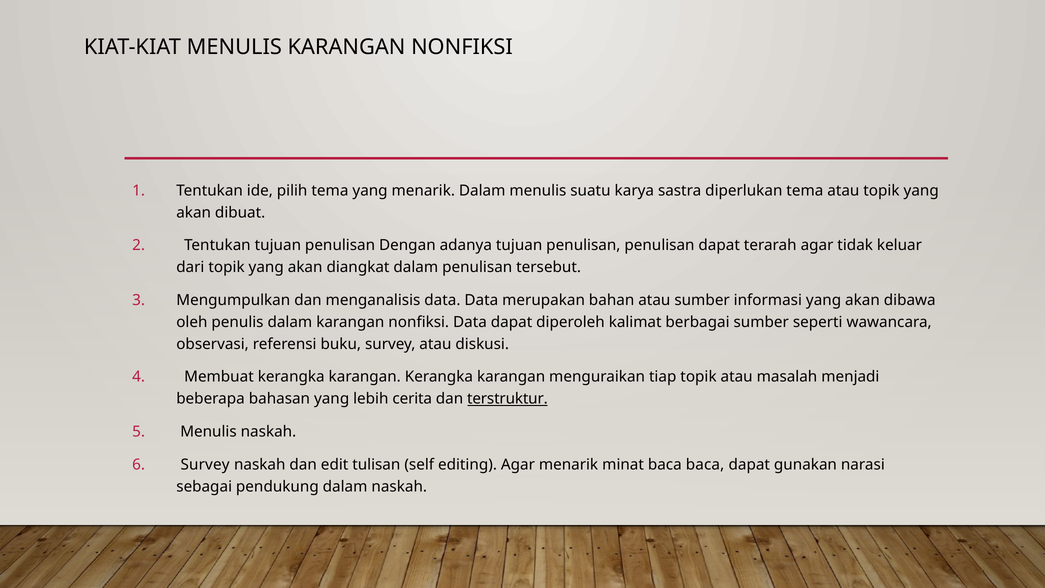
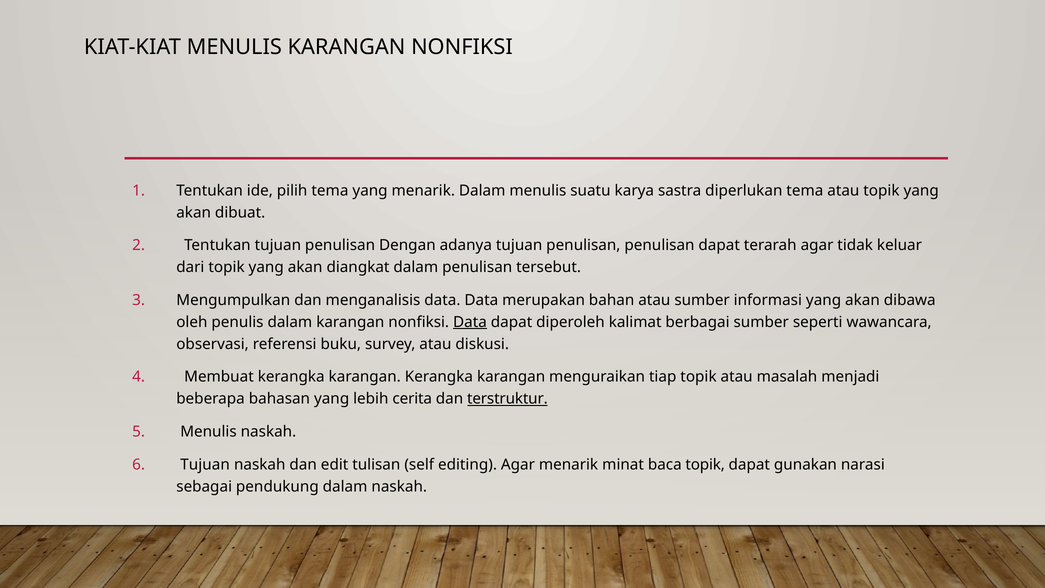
Data underline: none -> present (470, 322)
Survey: Survey -> Tujuan (205, 464)
baca baca: baca -> topik (705, 464)
